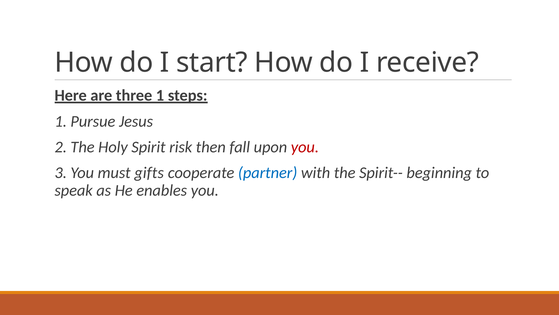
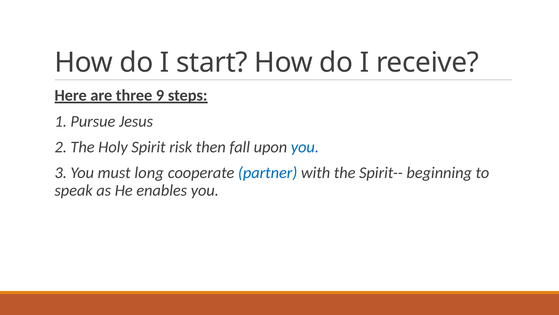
three 1: 1 -> 9 (160, 95)
you colour: red -> blue (305, 147)
gifts: gifts -> long (149, 173)
